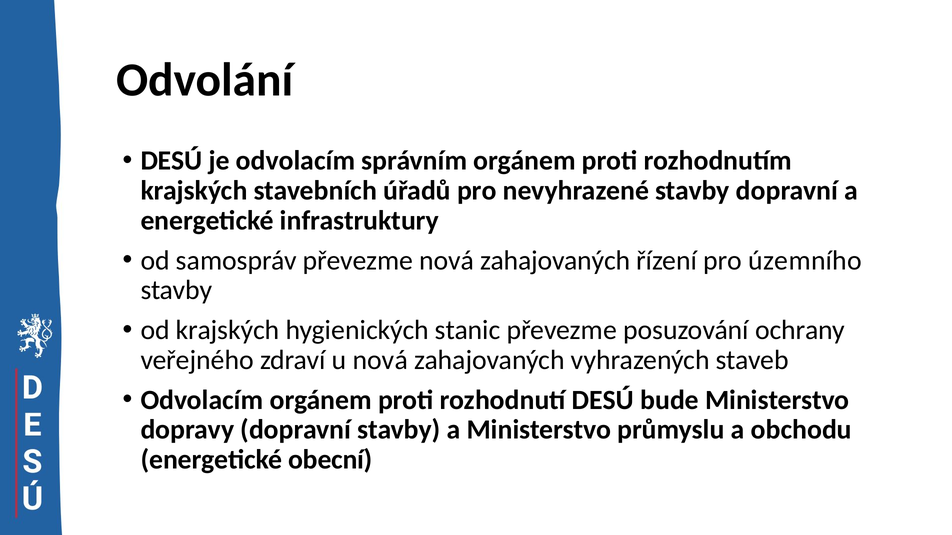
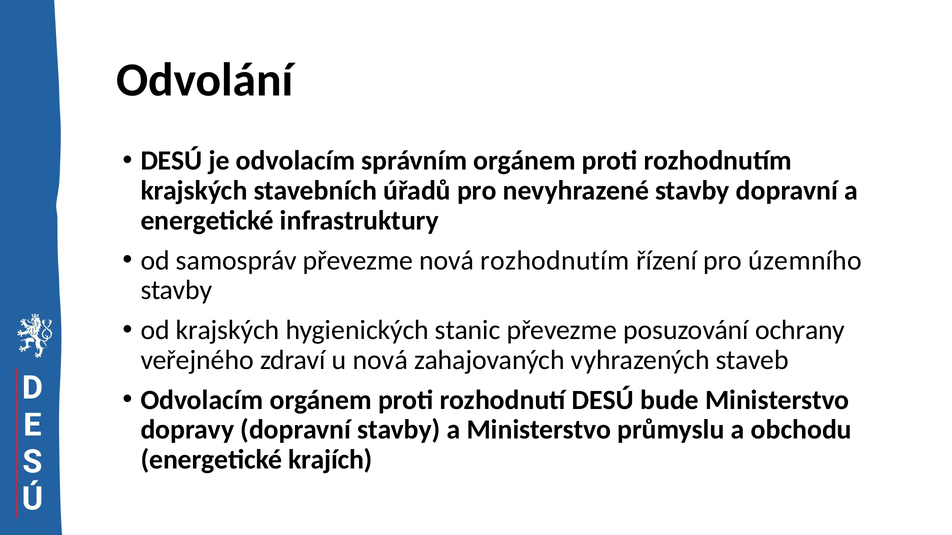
převezme nová zahajovaných: zahajovaných -> rozhodnutím (555, 261)
obecní: obecní -> krajích (330, 460)
